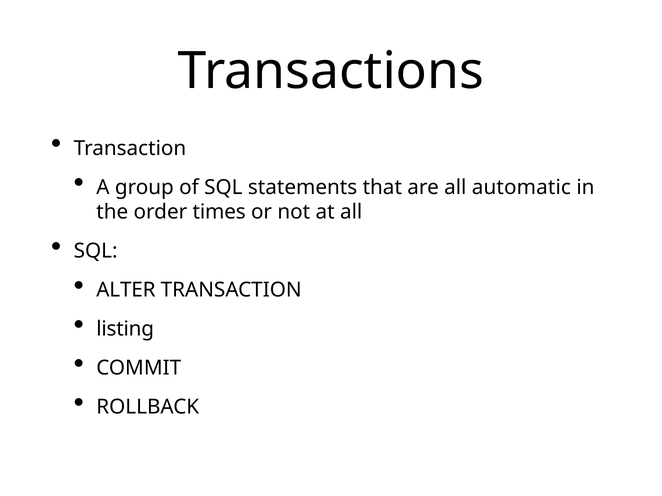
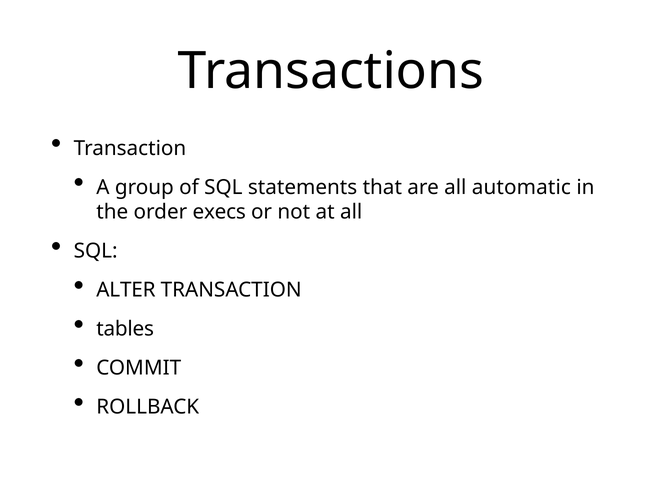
times: times -> execs (219, 212)
listing: listing -> tables (125, 329)
